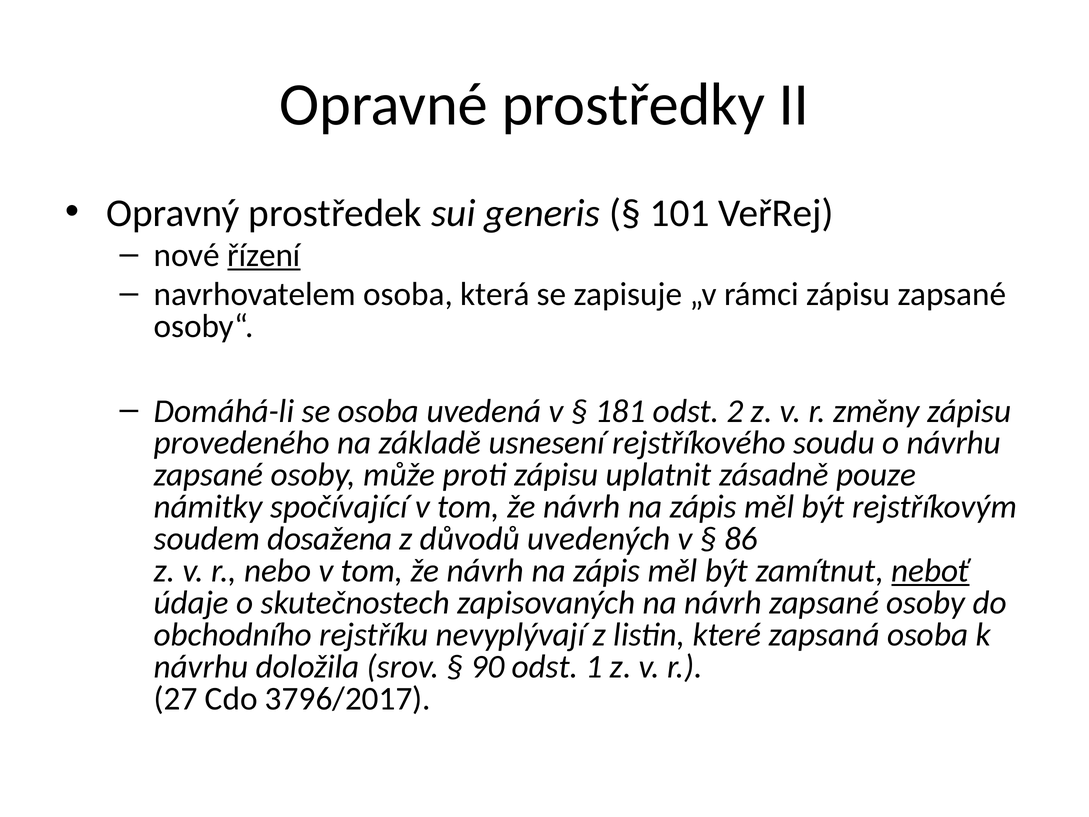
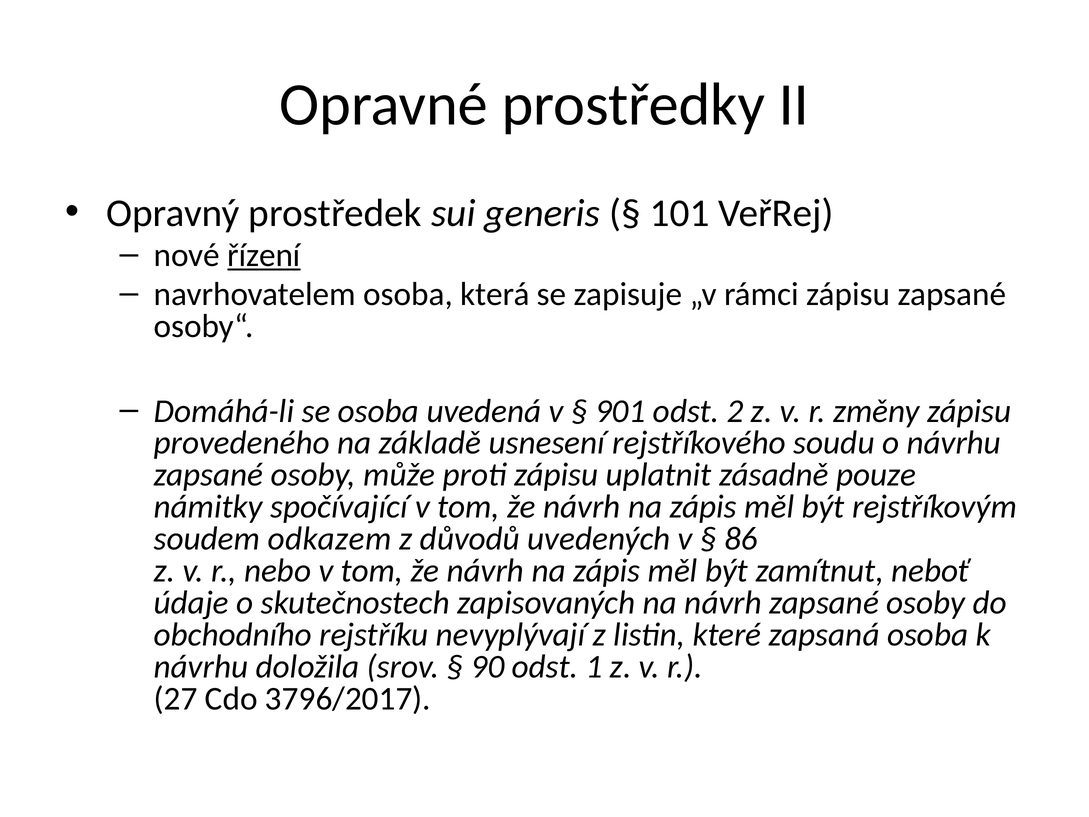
181: 181 -> 901 (620, 411)
dosažena: dosažena -> odkazem (330, 539)
neboť underline: present -> none (931, 571)
